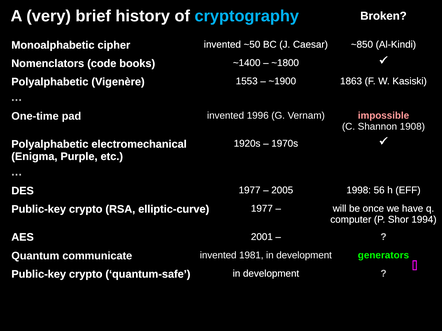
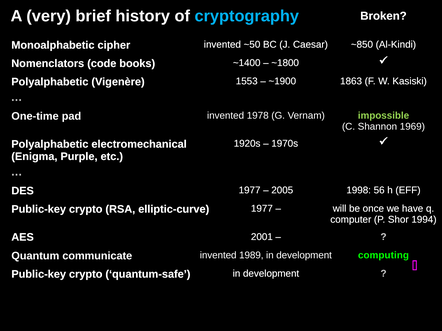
1996: 1996 -> 1978 (258, 116)
impossible colour: pink -> light green (384, 116)
1908: 1908 -> 1969 (412, 127)
1981: 1981 -> 1989 (251, 256)
generators: generators -> computing (383, 256)
